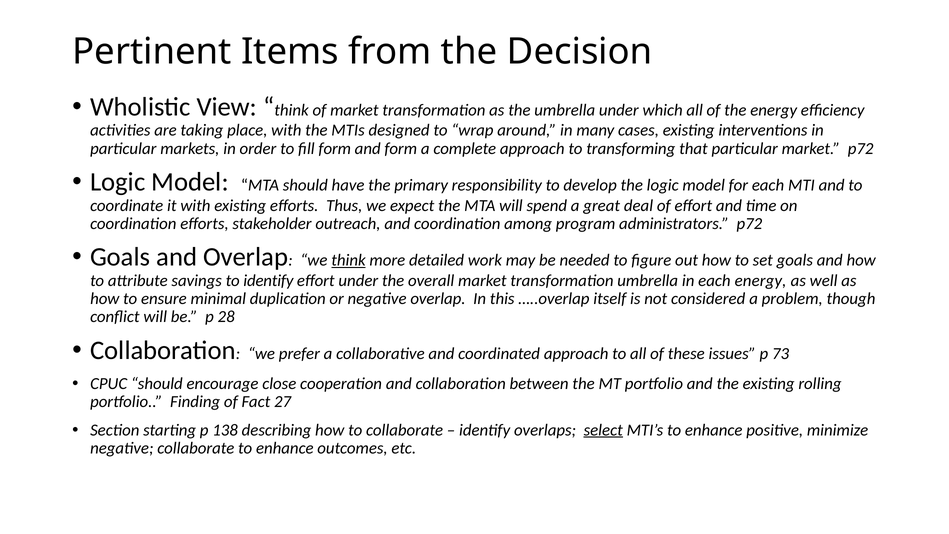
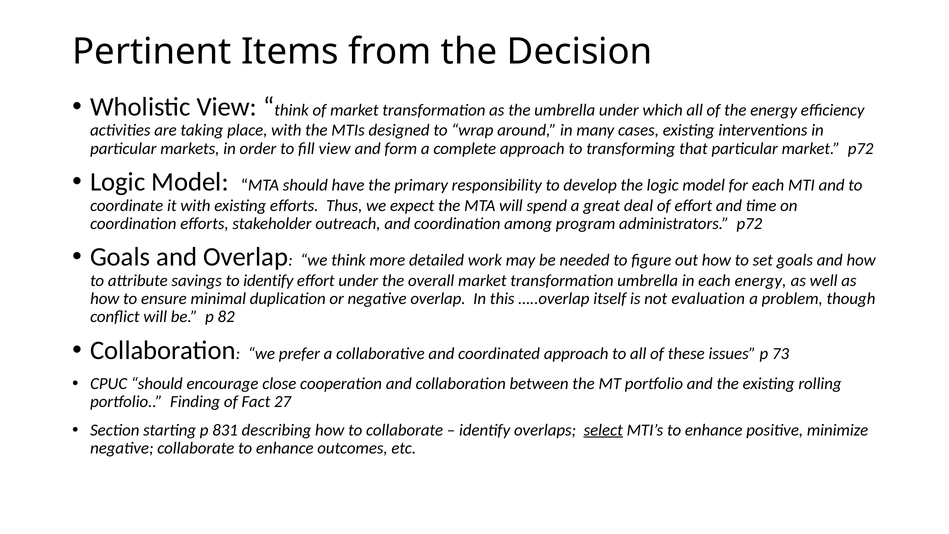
fill form: form -> view (335, 149)
think underline: present -> none (348, 260)
considered: considered -> evaluation (708, 299)
28: 28 -> 82 (226, 317)
138: 138 -> 831 (225, 430)
